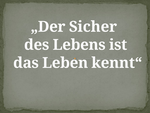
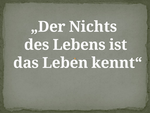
Sicher: Sicher -> Nichts (93, 27)
